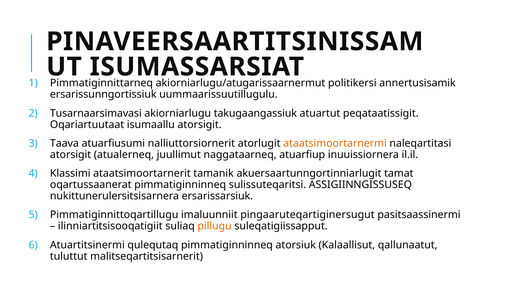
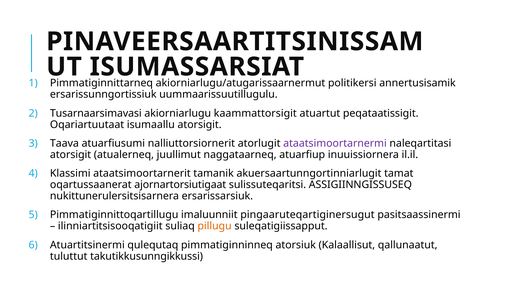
takugaangassiuk: takugaangassiuk -> kaammattorsigit (255, 113)
ataatsimoortarnermi colour: orange -> purple (335, 143)
oqartussaanerat pimmatiginninneq: pimmatiginninneq -> ajornartorsiutigaat (180, 185)
malitseqartitsisarnerit: malitseqartitsisarnerit -> takutikkusunngikkussi (147, 256)
